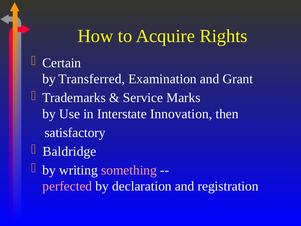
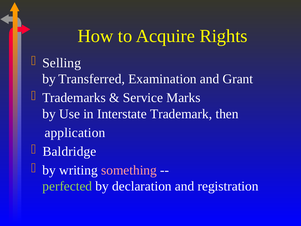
Certain: Certain -> Selling (62, 63)
Innovation: Innovation -> Trademark (181, 114)
satisfactory: satisfactory -> application (75, 132)
perfected colour: pink -> light green (67, 186)
